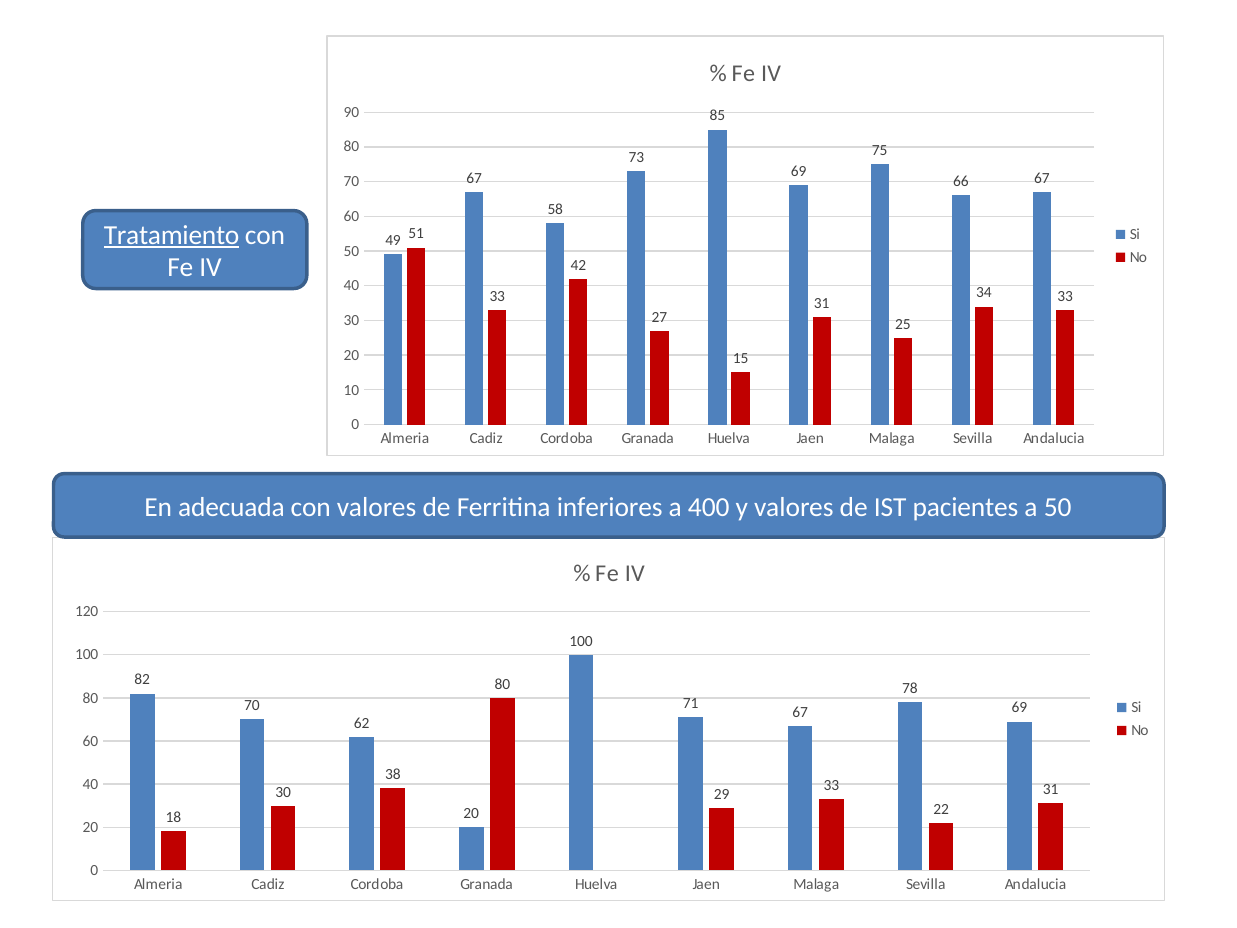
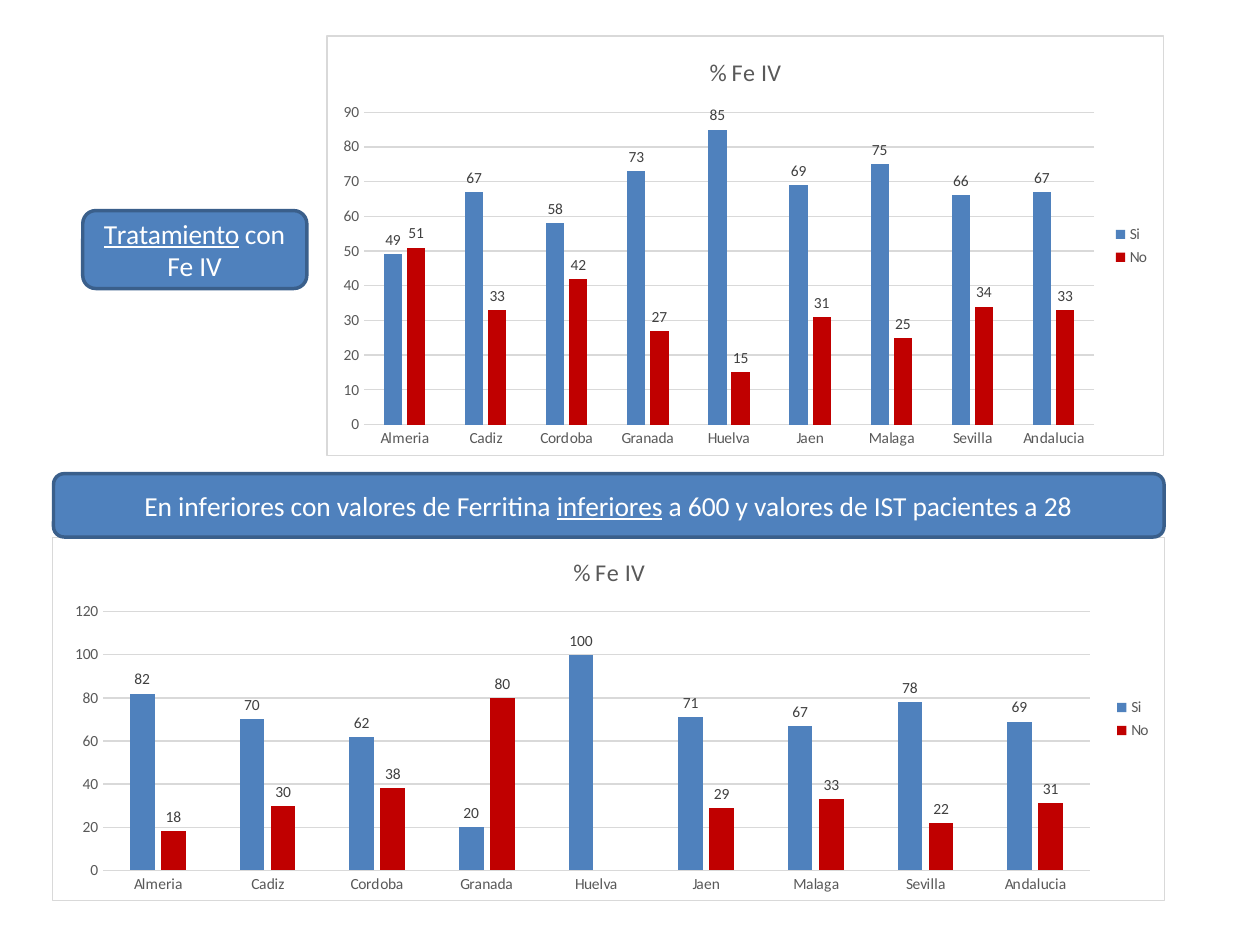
En adecuada: adecuada -> inferiores (231, 507)
inferiores underline: none -> present (610, 507)
400: 400 -> 600 (709, 507)
a 50: 50 -> 28 (1058, 507)
